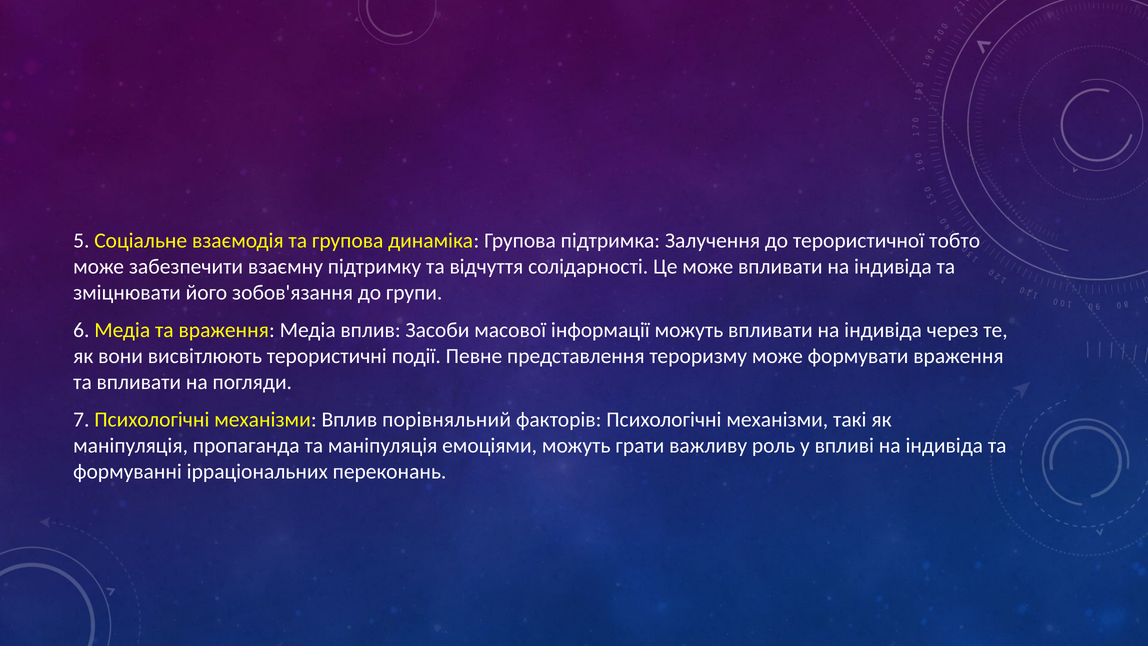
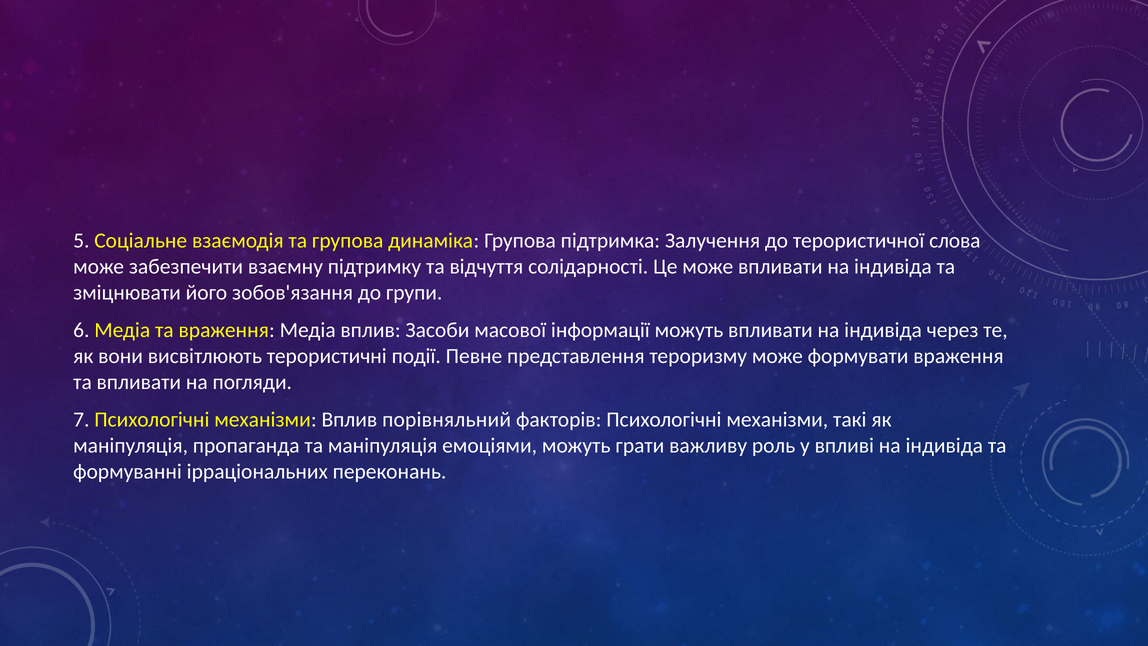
тобто: тобто -> слова (955, 241)
